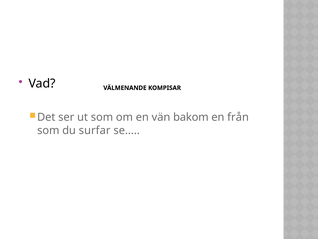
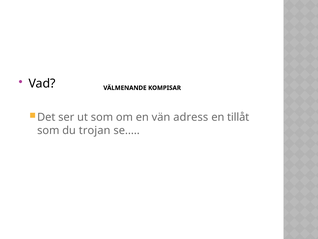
bakom: bakom -> adress (191, 117)
från: från -> tillåt (238, 117)
surfar: surfar -> trojan (95, 130)
